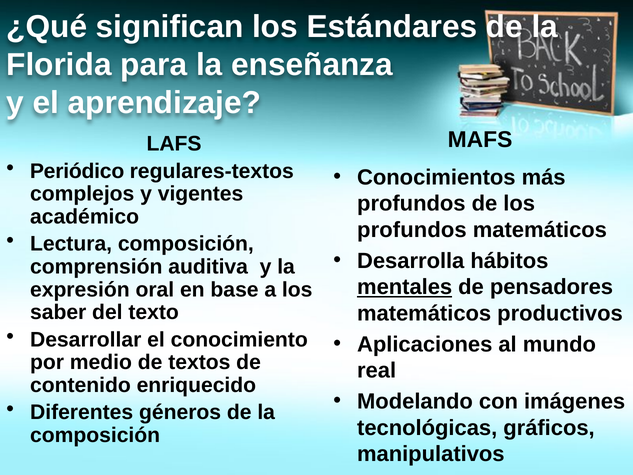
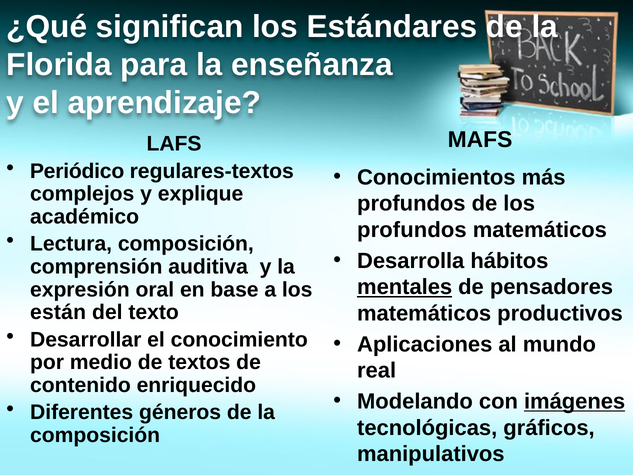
vigentes: vigentes -> explique (201, 194)
saber: saber -> están (58, 312)
imágenes underline: none -> present (575, 401)
